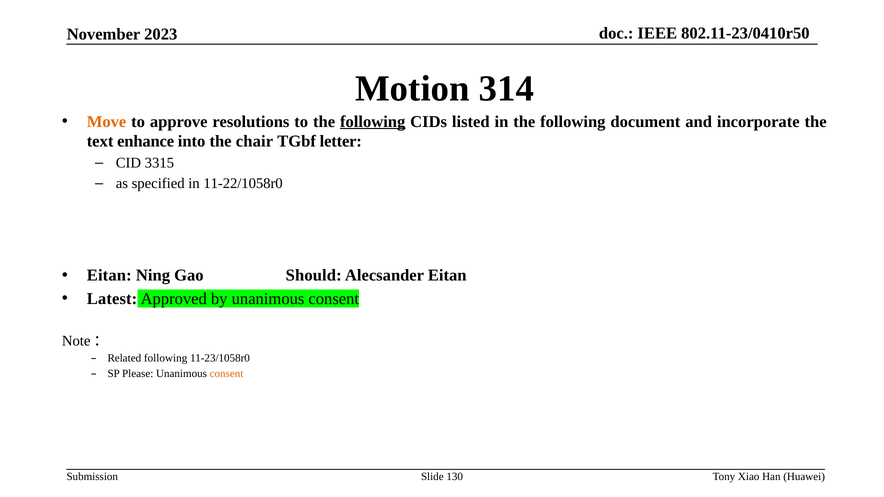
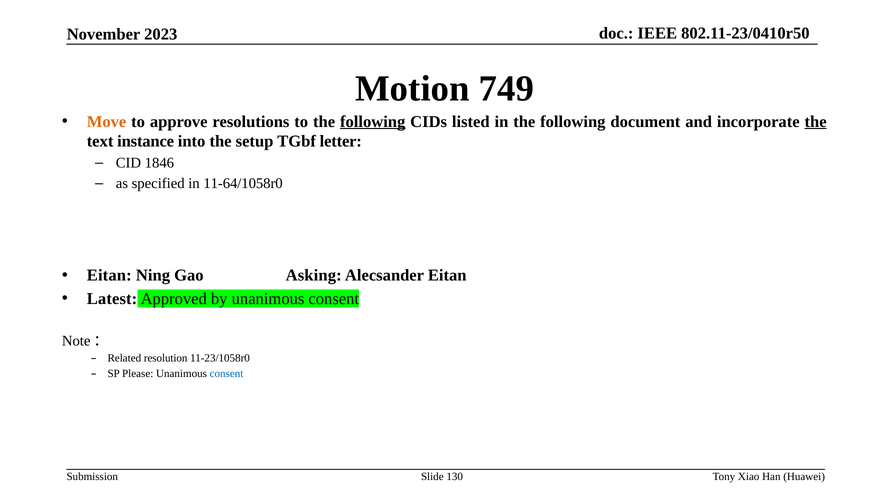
314: 314 -> 749 (506, 89)
the underline: none -> present (816, 122)
enhance: enhance -> instance (146, 142)
chair: chair -> setup (255, 142)
3315: 3315 -> 1846 (159, 163)
11-22/1058r0: 11-22/1058r0 -> 11-64/1058r0 (243, 184)
Should: Should -> Asking (314, 276)
Related following: following -> resolution (166, 358)
consent colour: orange -> blue (227, 374)
